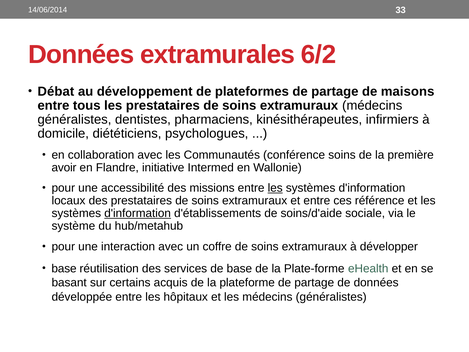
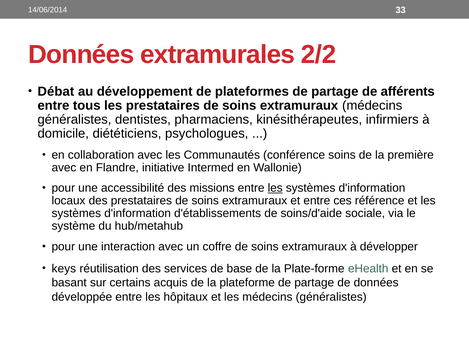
6/2: 6/2 -> 2/2 (319, 55)
maisons: maisons -> afférents (408, 91)
avoir: avoir -> avec (64, 167)
d'information underline: present -> none (138, 213)
base: base -> keys (64, 268)
